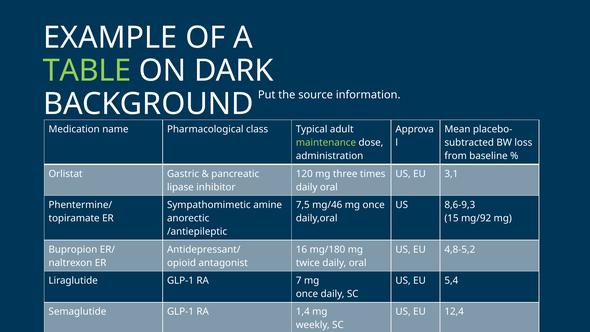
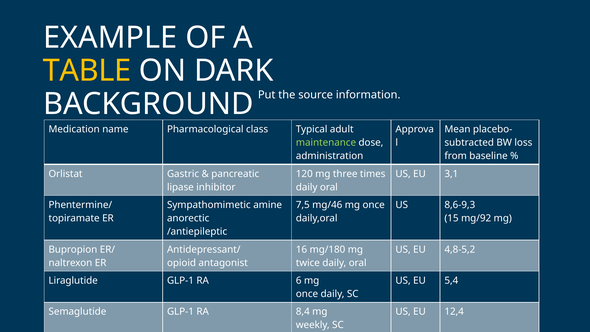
TABLE colour: light green -> yellow (87, 71)
7: 7 -> 6 (299, 280)
1,4: 1,4 -> 8,4 (303, 312)
